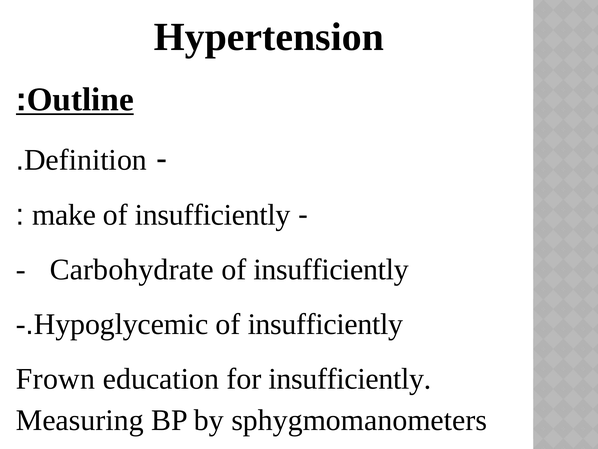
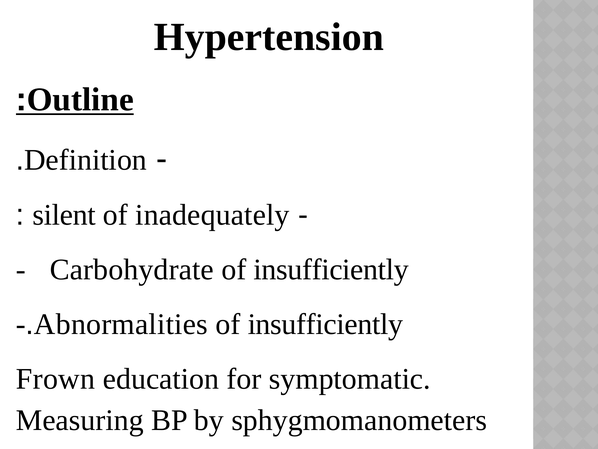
make: make -> silent (64, 215)
insufficiently: insufficiently -> inadequately (212, 215)
Hypoglycemic: Hypoglycemic -> Abnormalities (121, 324)
for insufficiently: insufficiently -> symptomatic (350, 379)
